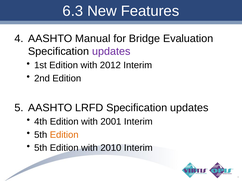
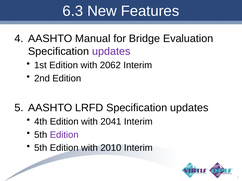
2012: 2012 -> 2062 (110, 65)
2001: 2001 -> 2041 (111, 122)
Edition colour: orange -> purple (64, 135)
